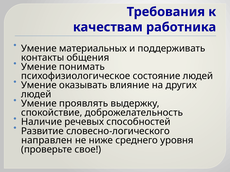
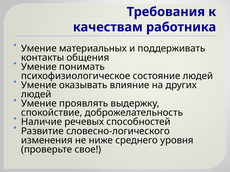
направлен: направлен -> изменения (47, 141)
